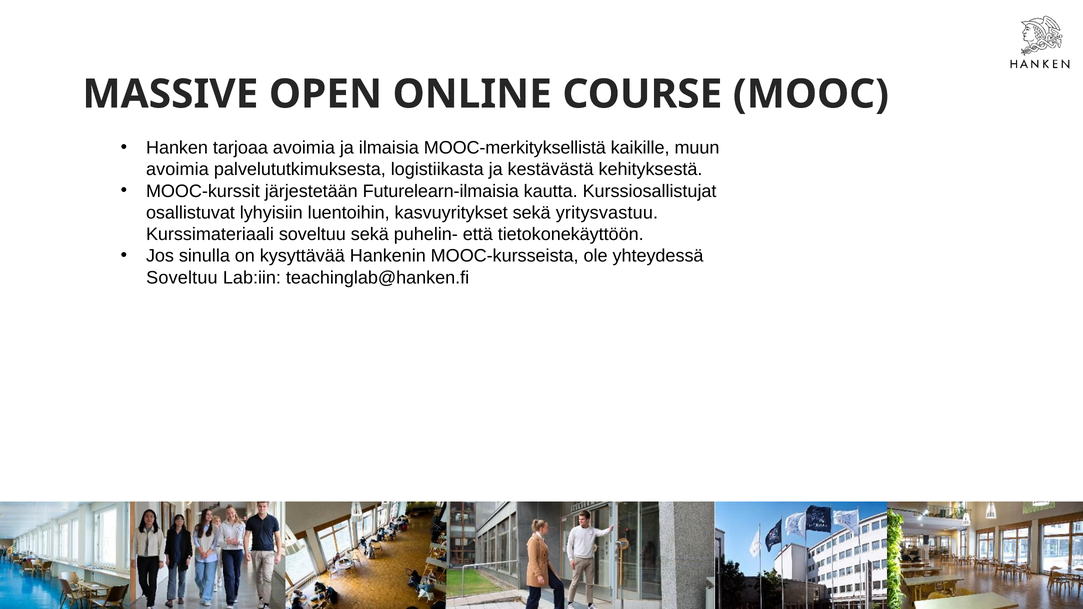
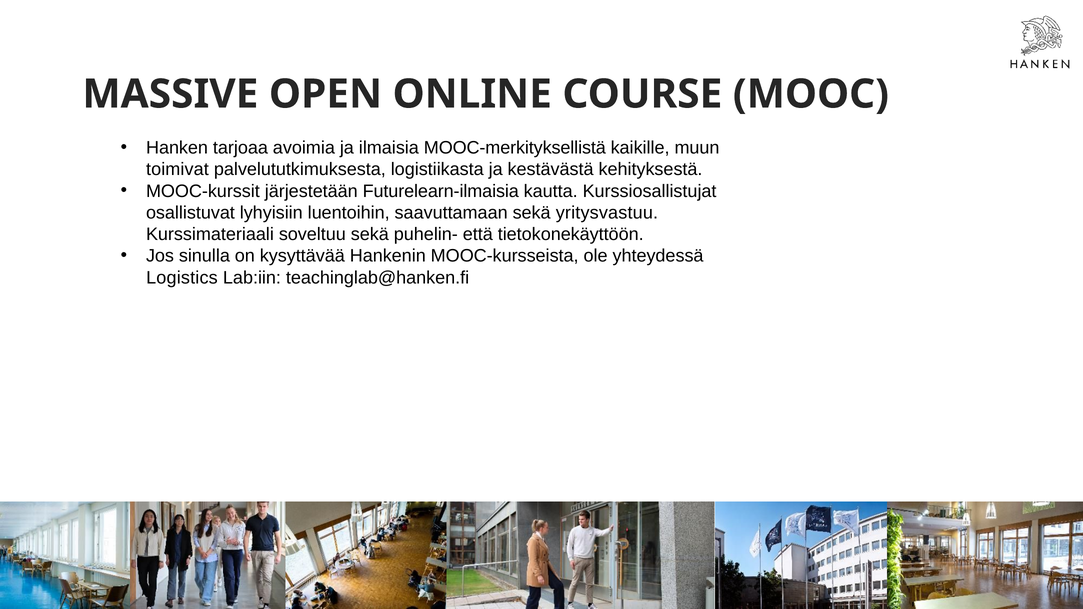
avoimia: avoimia -> toimivat (177, 169)
kasvuyritykset: kasvuyritykset -> saavuttamaan (451, 213)
Soveltuu: Soveltuu -> Logistics (182, 278)
